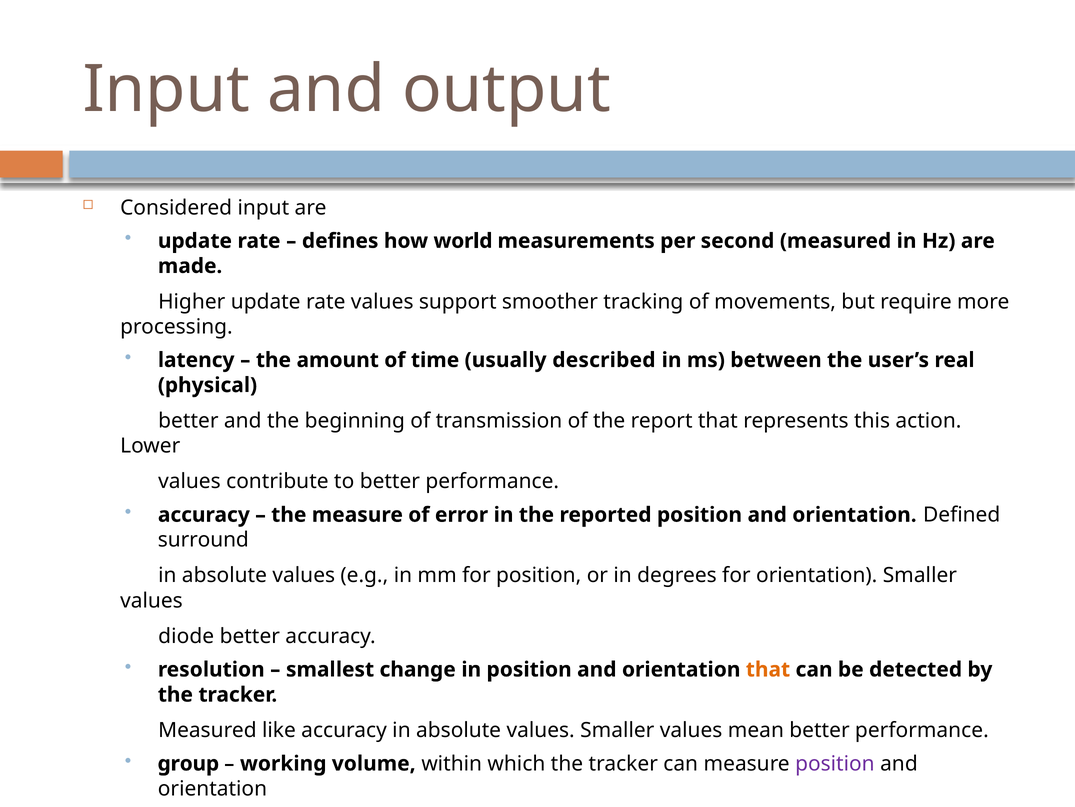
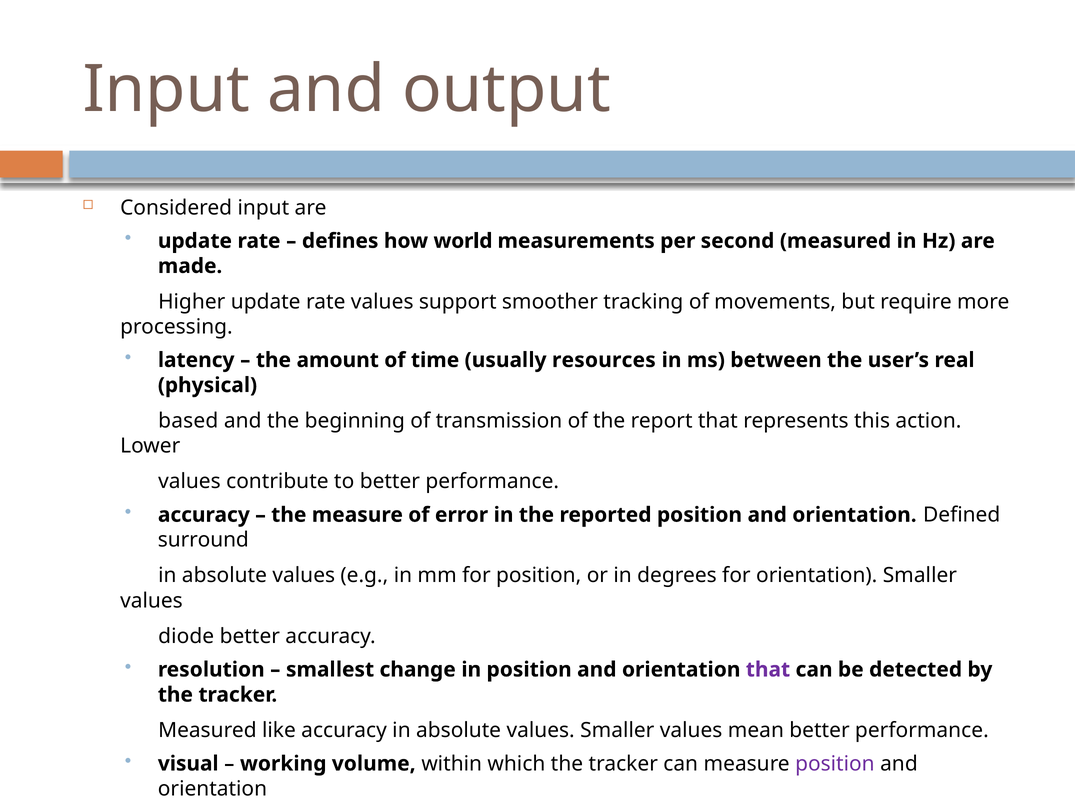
described: described -> resources (604, 360)
better: better -> based (188, 420)
that colour: orange -> purple (768, 669)
group: group -> visual (188, 763)
